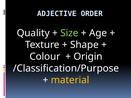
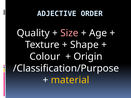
Size colour: light green -> pink (69, 33)
